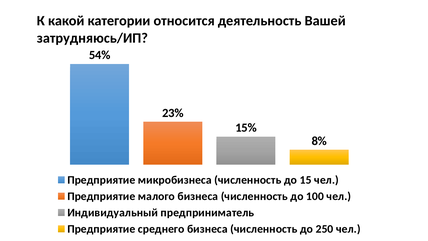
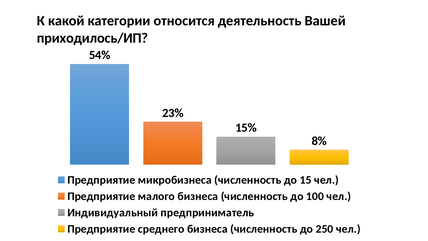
затрудняюсь/ИП: затрудняюсь/ИП -> приходилось/ИП (92, 38)
